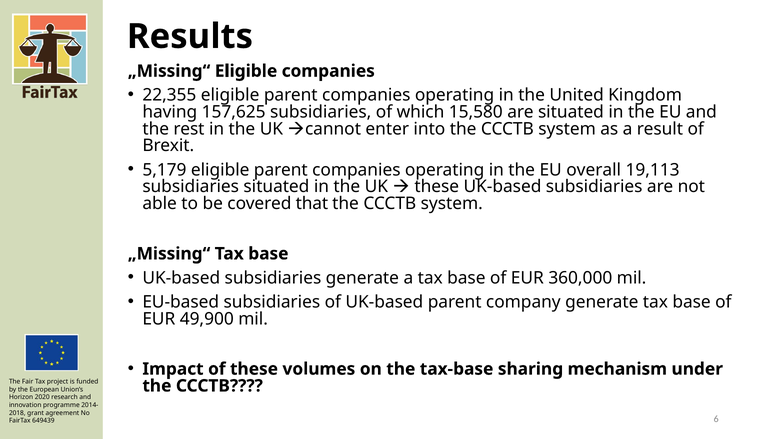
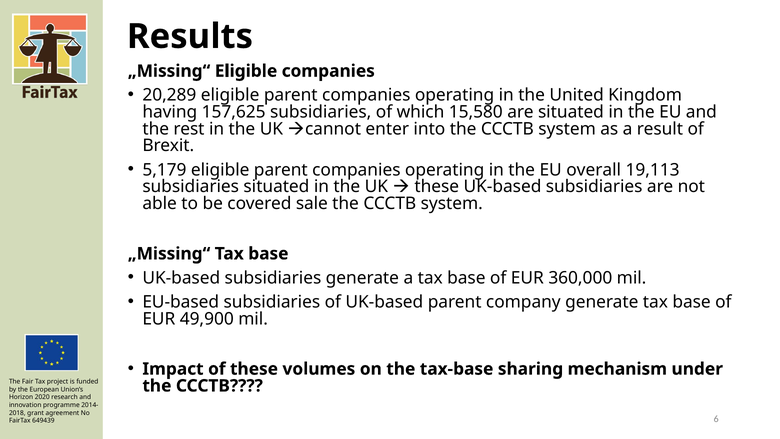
22,355: 22,355 -> 20,289 (169, 95)
that: that -> sale (312, 203)
